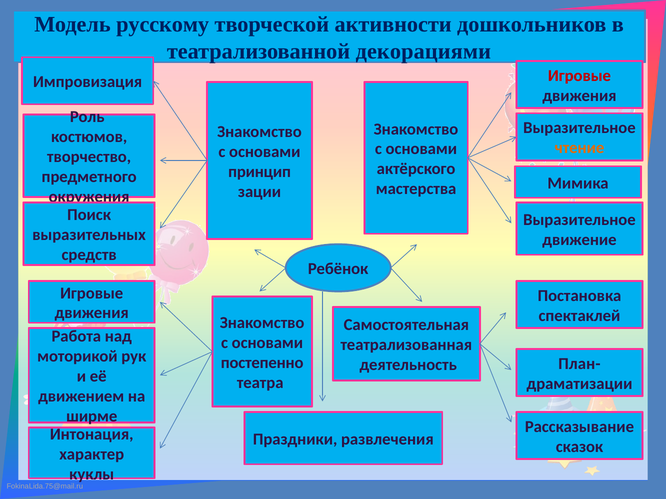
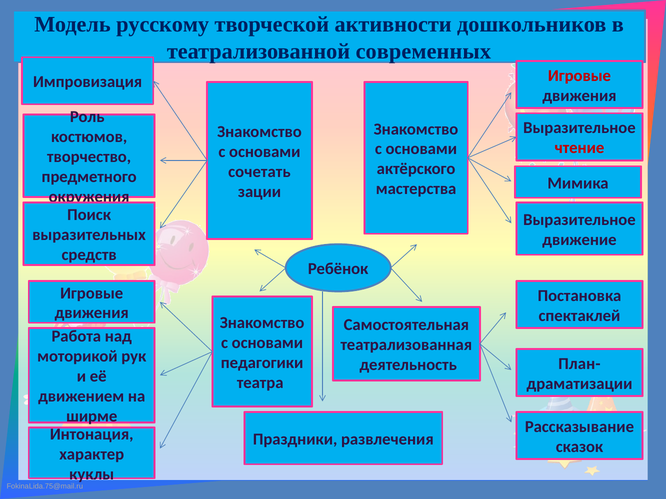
декорациями: декорациями -> современных (423, 51)
чтение colour: orange -> red (579, 148)
принцип: принцип -> сочетать (259, 172)
постепенно: постепенно -> педагогики (262, 363)
